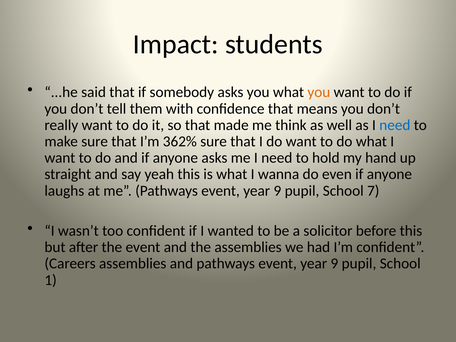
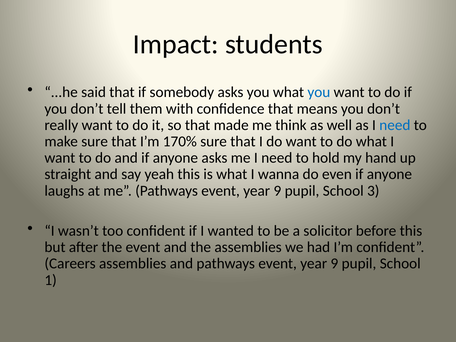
you colour: orange -> blue (319, 92)
362%: 362% -> 170% (180, 141)
7: 7 -> 3 (373, 191)
